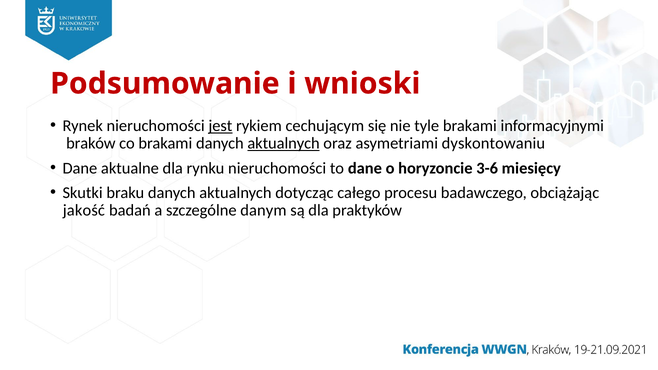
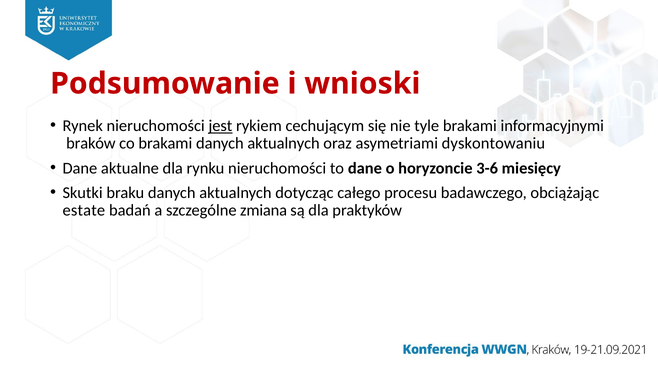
aktualnych underline: present -> none (284, 144)
jakość: jakość -> estate (84, 211)
danym: danym -> zmiana (264, 211)
